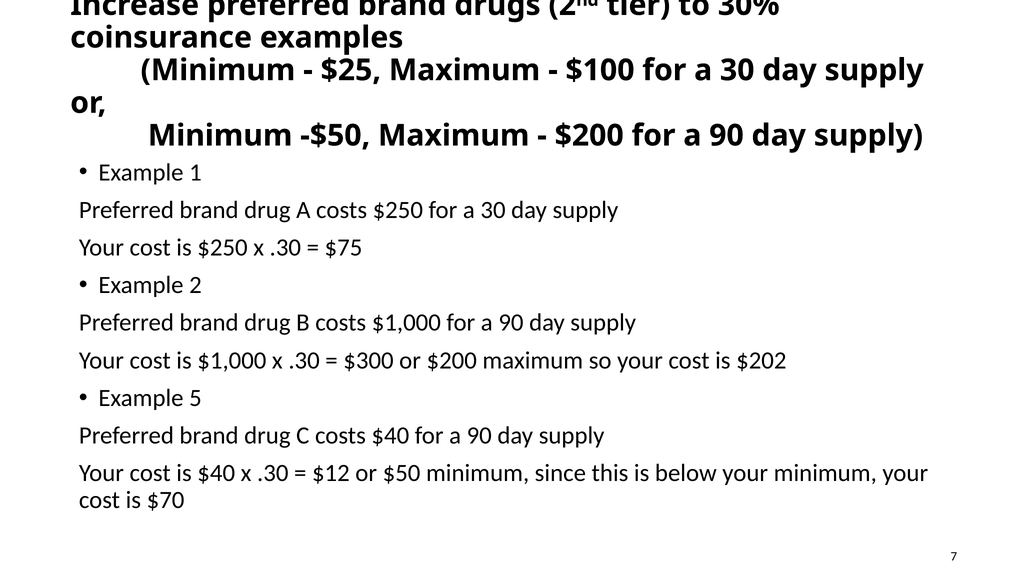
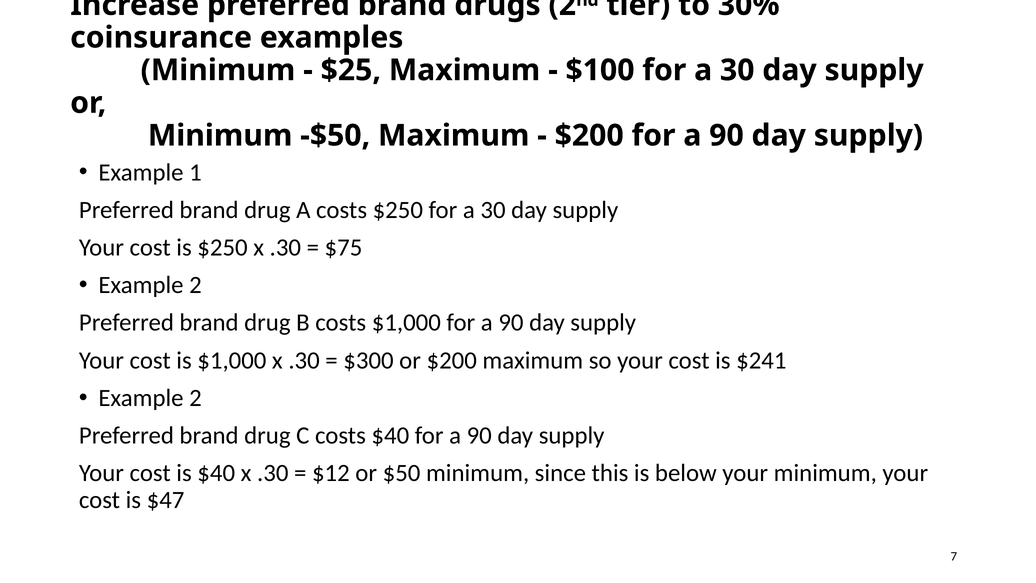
$202: $202 -> $241 (761, 360)
5: 5 -> 2 (195, 398)
$70: $70 -> $47 (166, 500)
